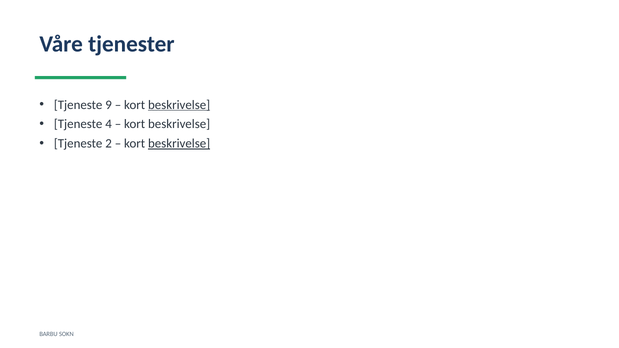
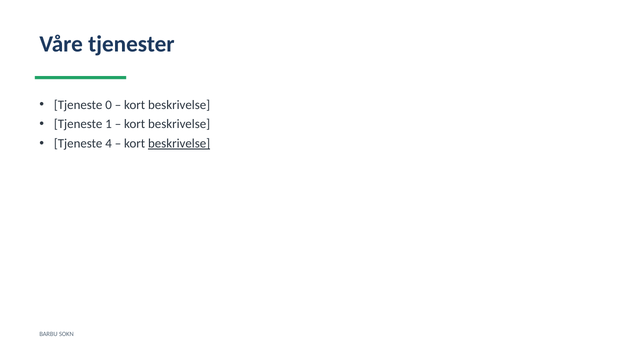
9: 9 -> 0 (109, 105)
beskrivelse underline: present -> none (179, 105)
4: 4 -> 1 (109, 124)
2: 2 -> 4 (109, 144)
